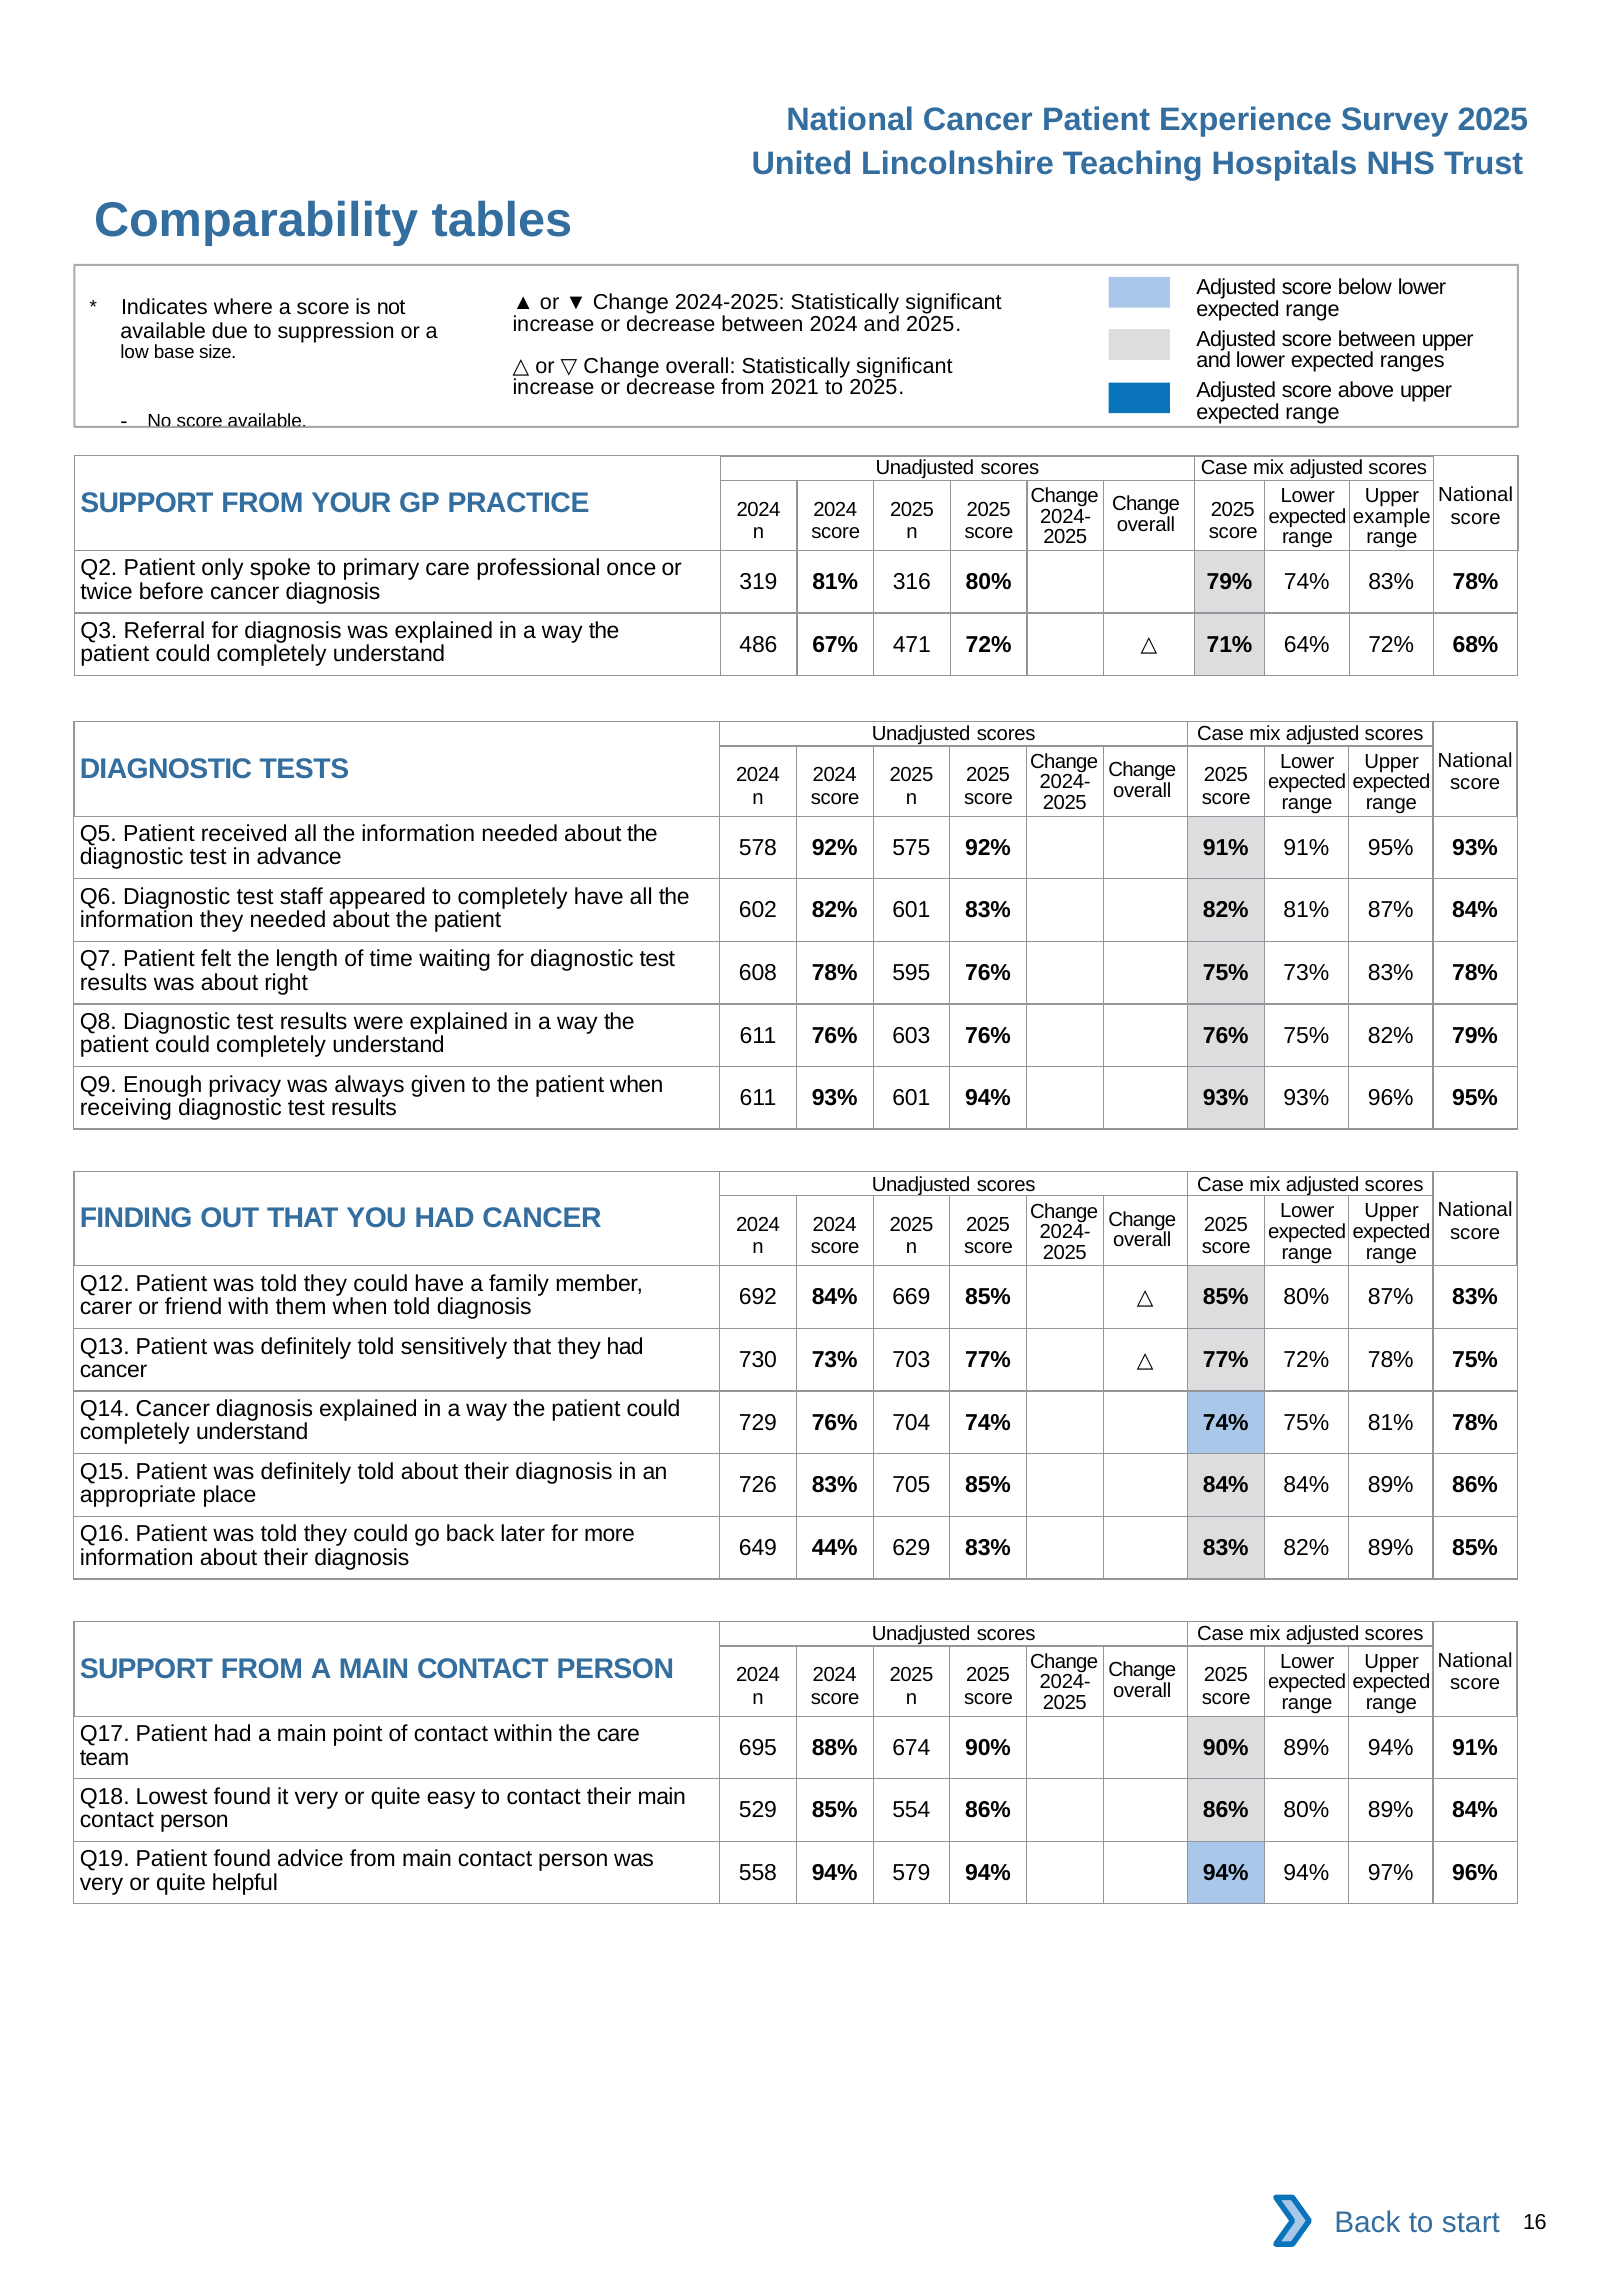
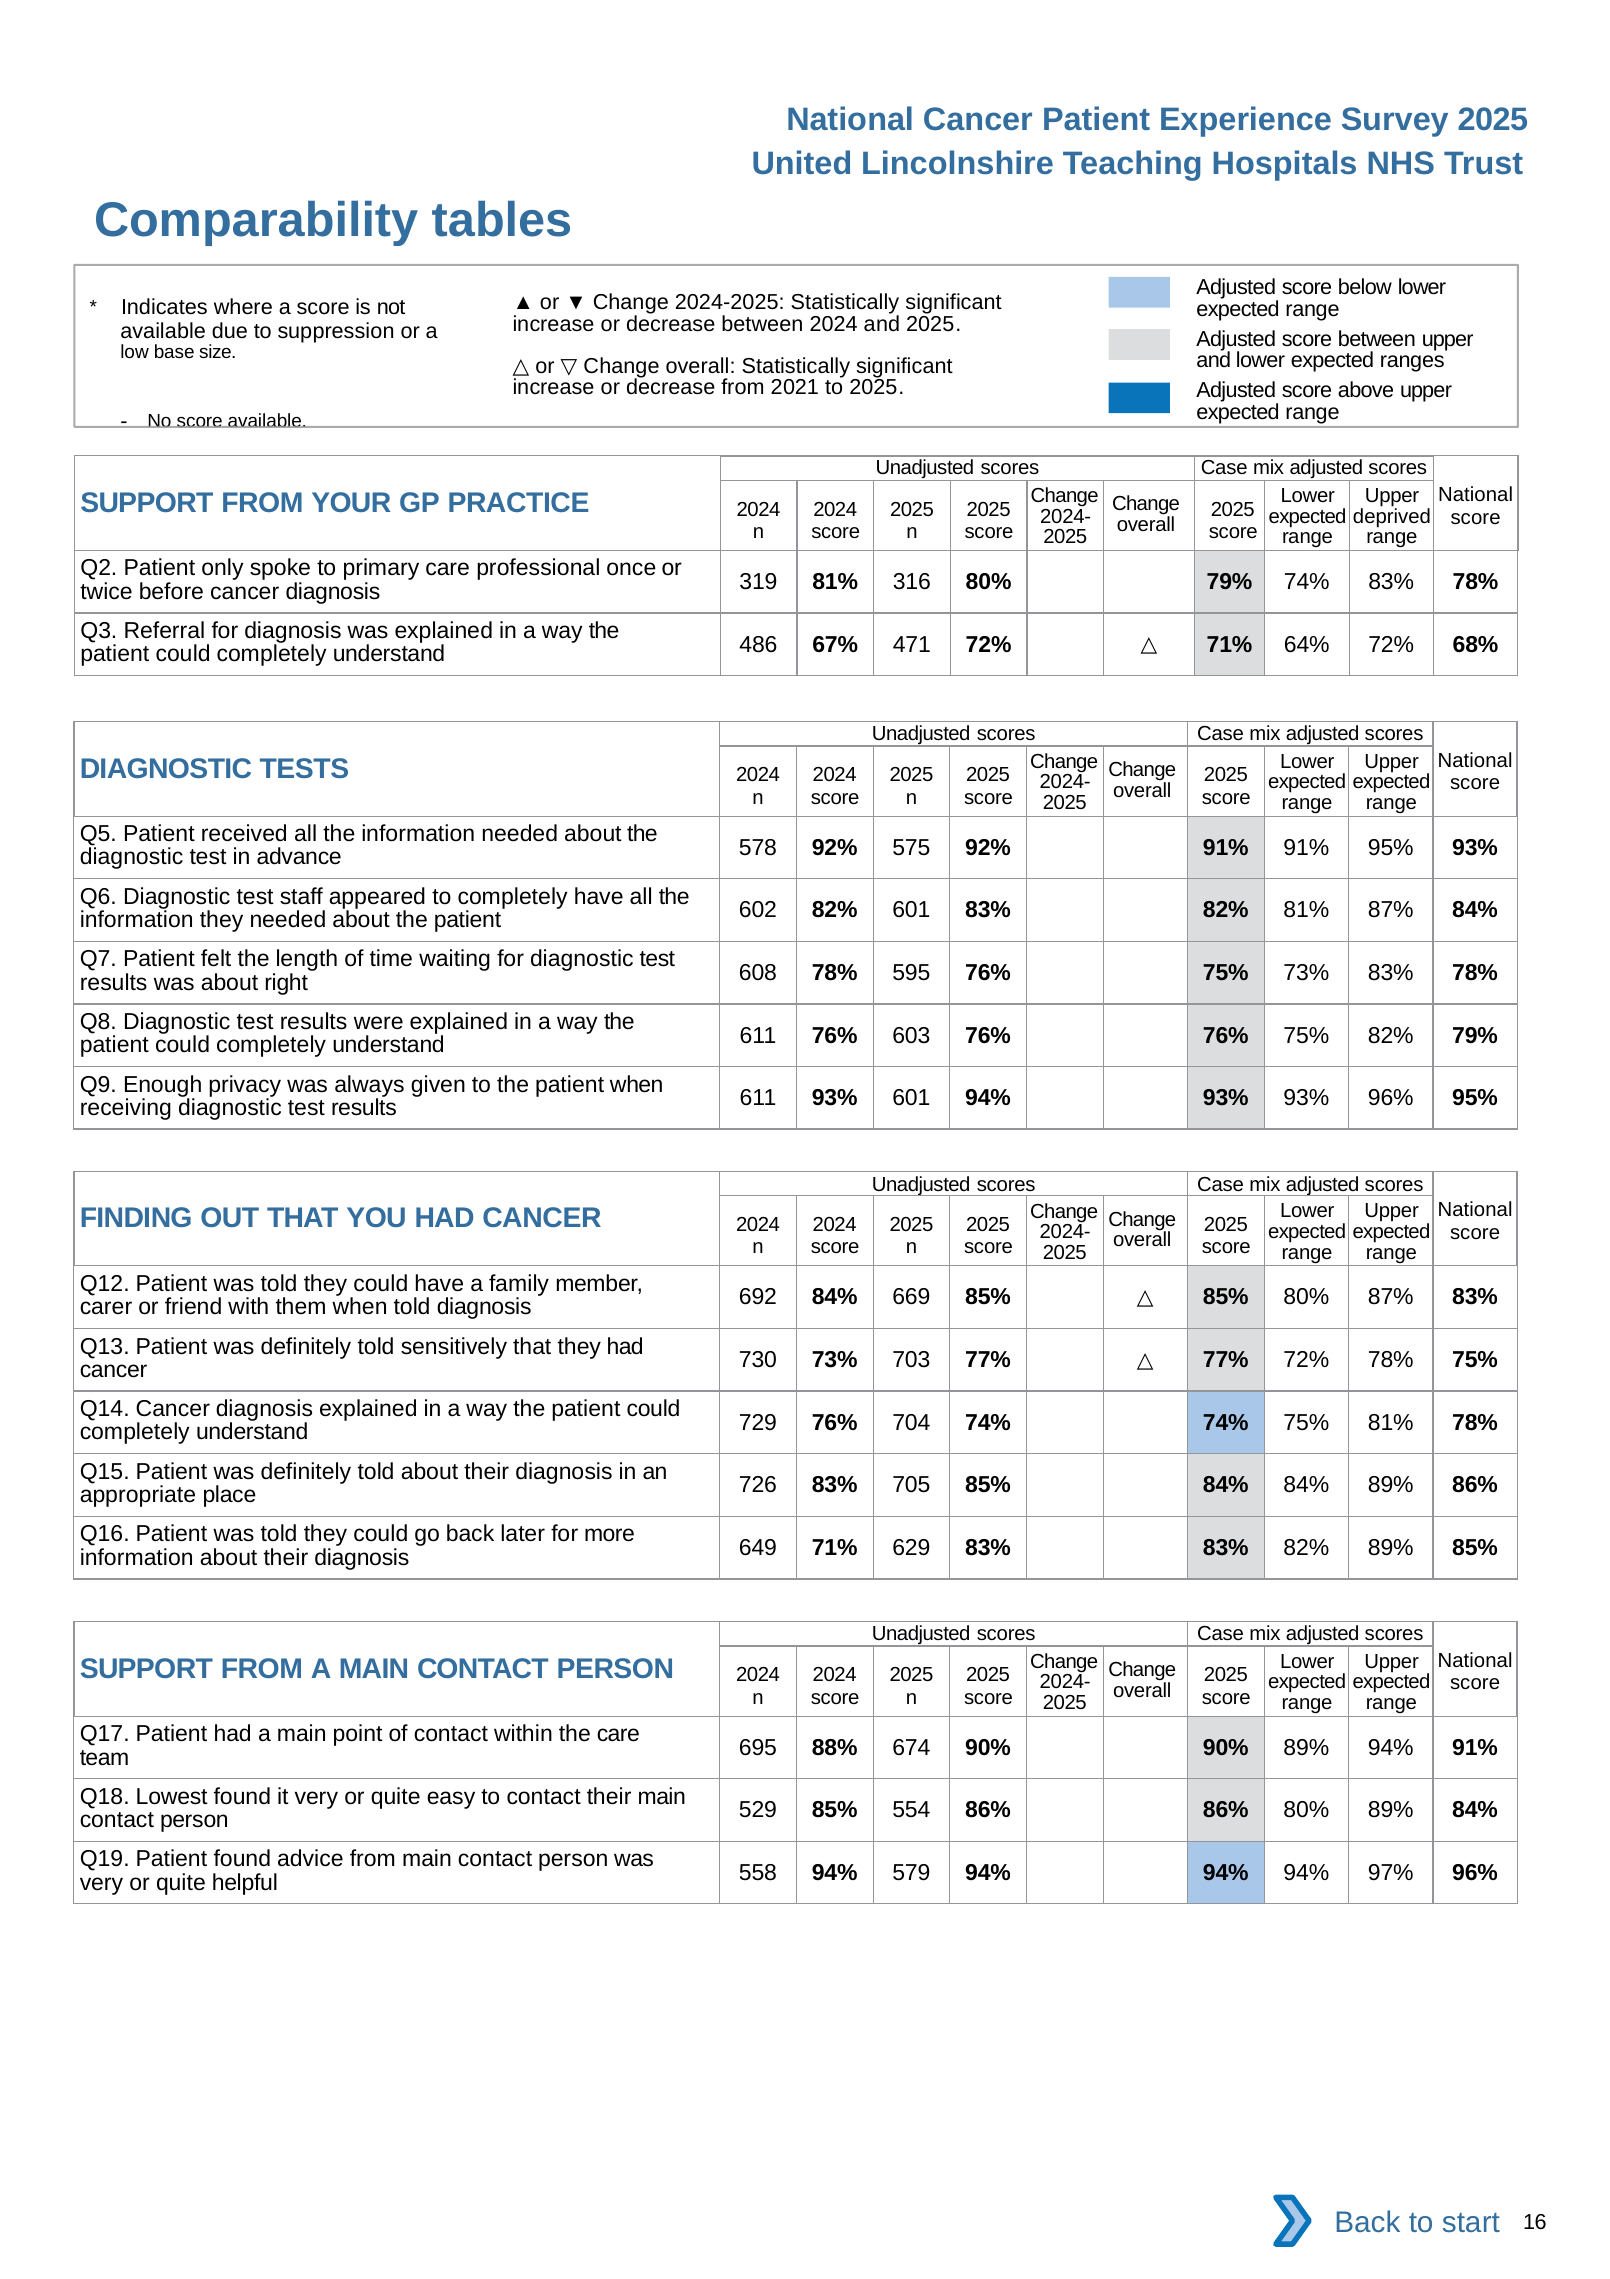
example: example -> deprived (1392, 516)
649 44%: 44% -> 71% (835, 1547)
